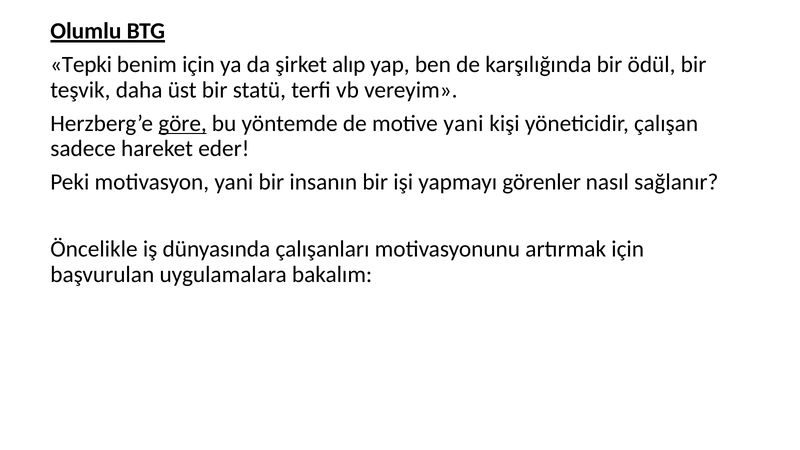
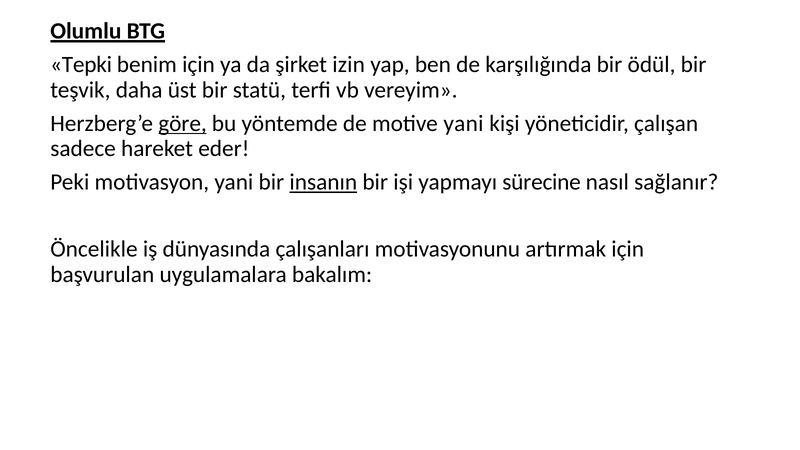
alıp: alıp -> izin (349, 65)
insanın underline: none -> present (323, 182)
görenler: görenler -> sürecine (542, 182)
